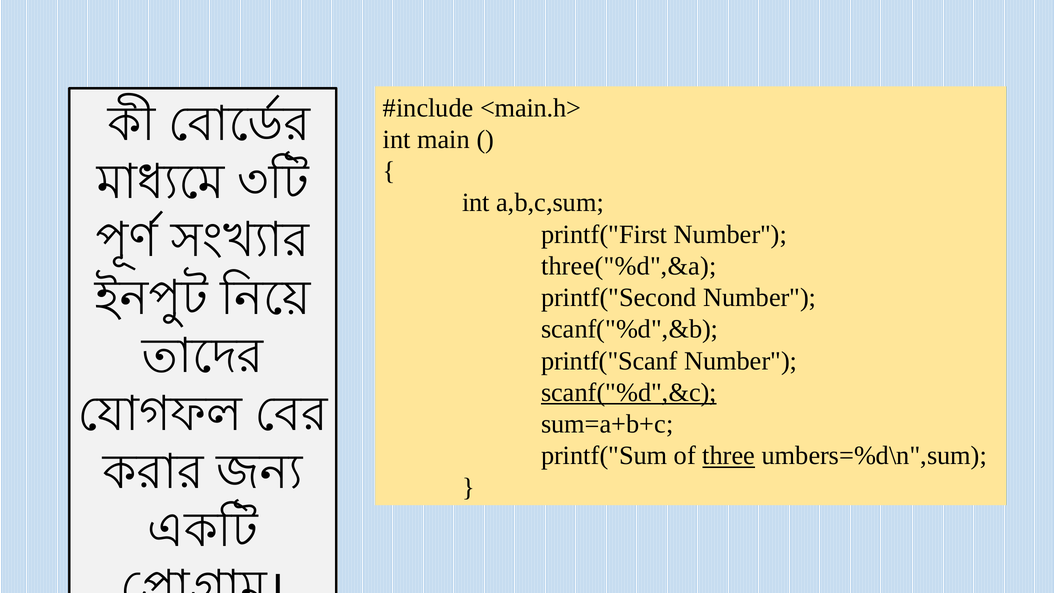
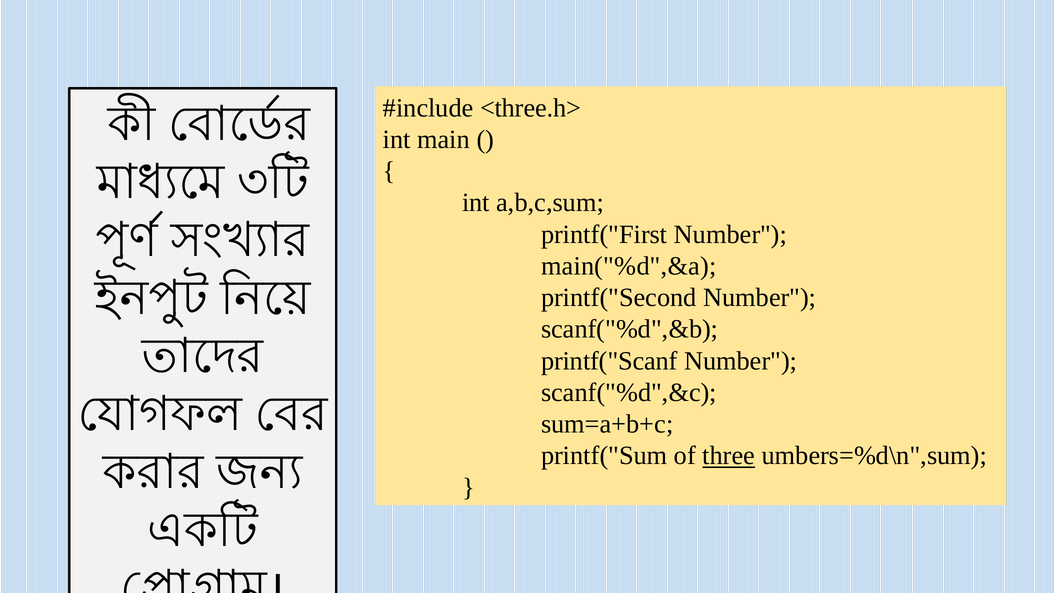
<main.h>: <main.h> -> <three.h> (531, 108)
three("%d",&a: three("%d",&a -> main("%d",&a (629, 266)
scanf("%d",&c underline: present -> none (629, 392)
